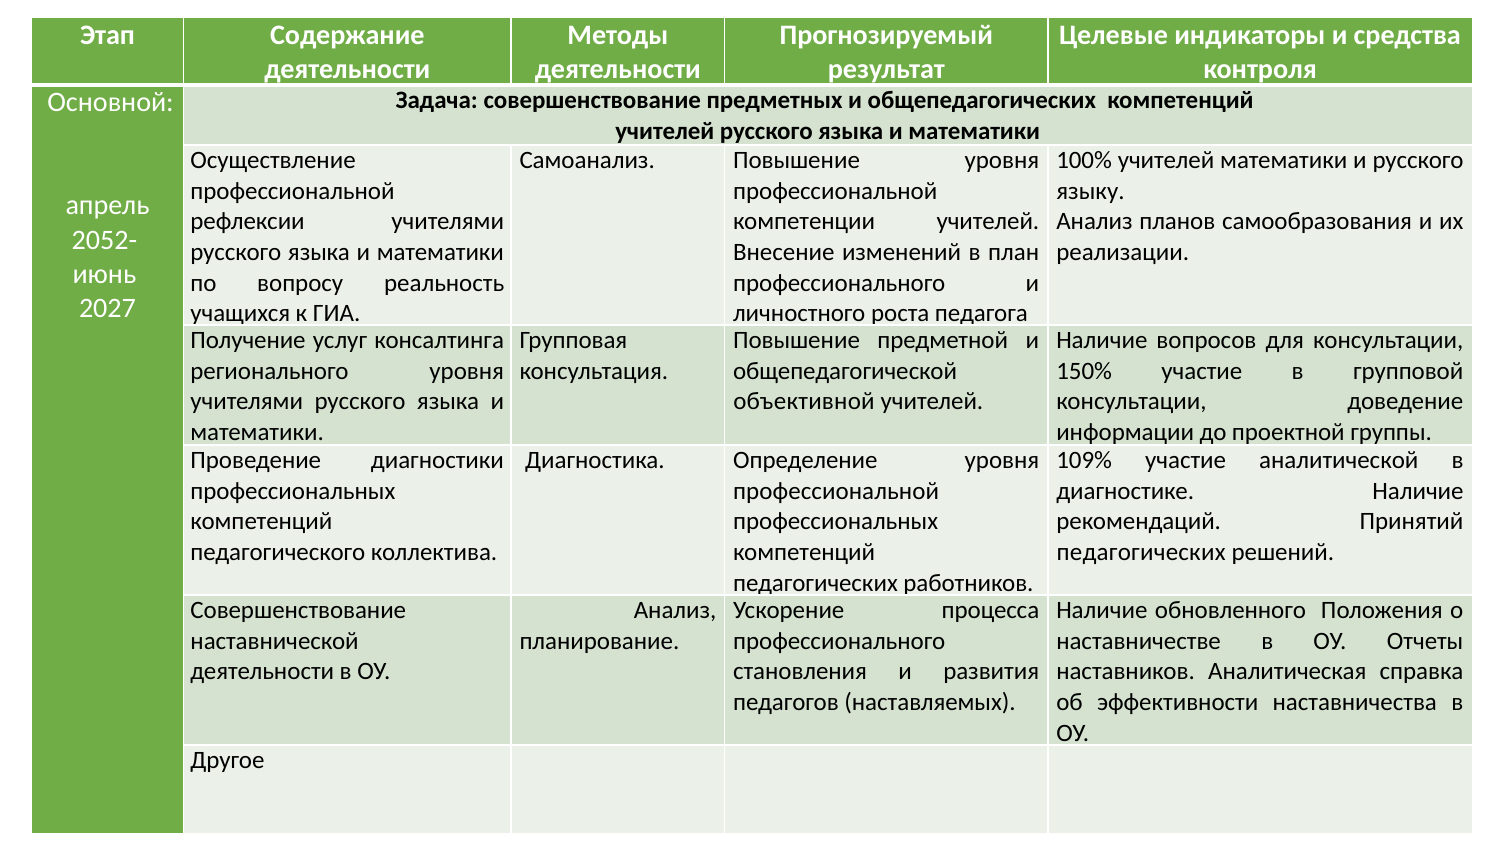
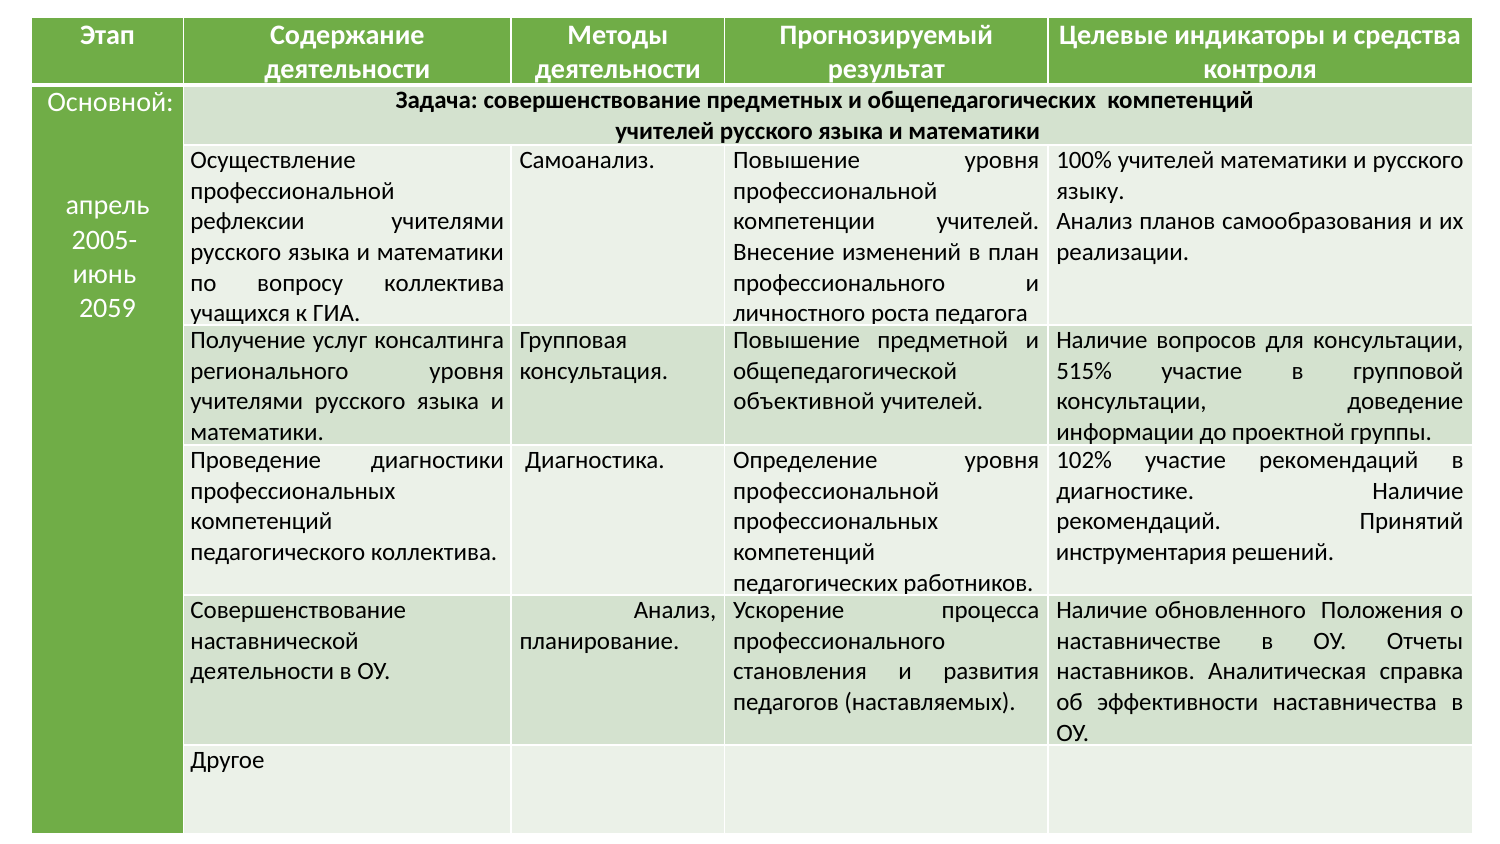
2052-: 2052- -> 2005- (104, 240)
вопросу реальность: реальность -> коллектива (444, 283)
2027: 2027 -> 2059 (107, 308)
150%: 150% -> 515% (1084, 371)
109%: 109% -> 102% (1084, 460)
участие аналитической: аналитической -> рекомендаций (1339, 460)
педагогических: педагогических -> инструментария (1141, 552)
